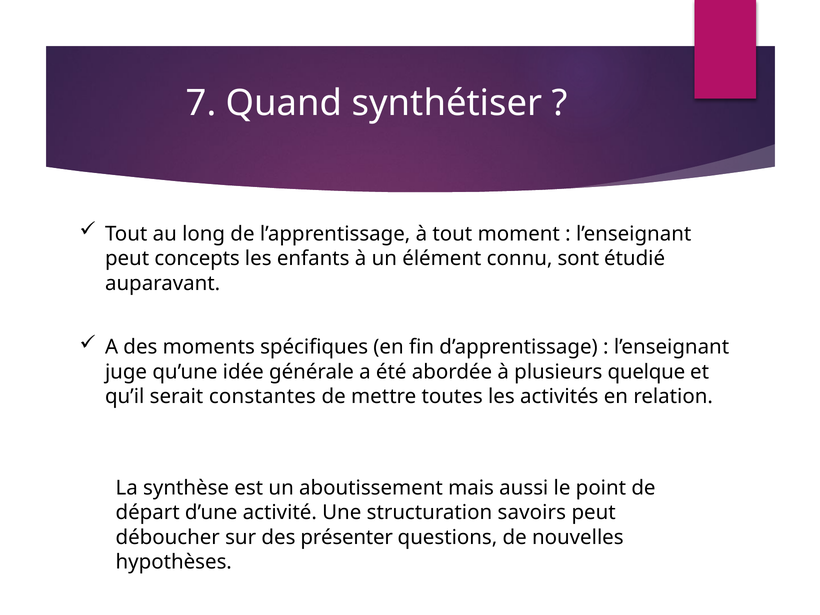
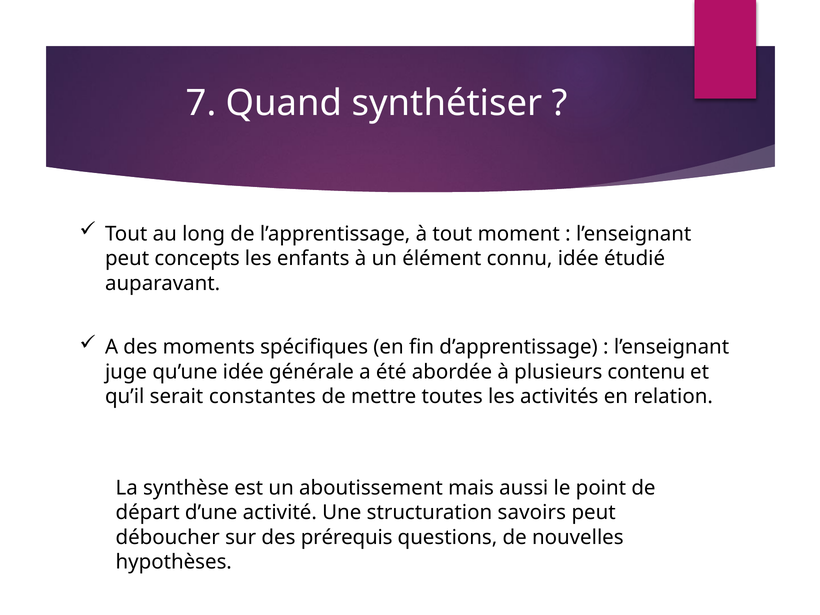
connu sont: sont -> idée (578, 259)
quelque: quelque -> contenu (646, 372)
présenter: présenter -> prérequis (347, 537)
